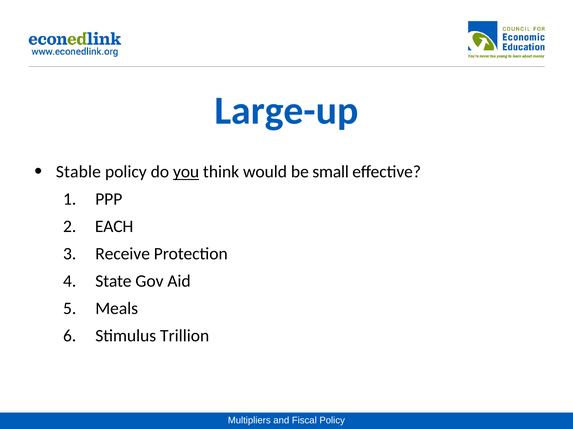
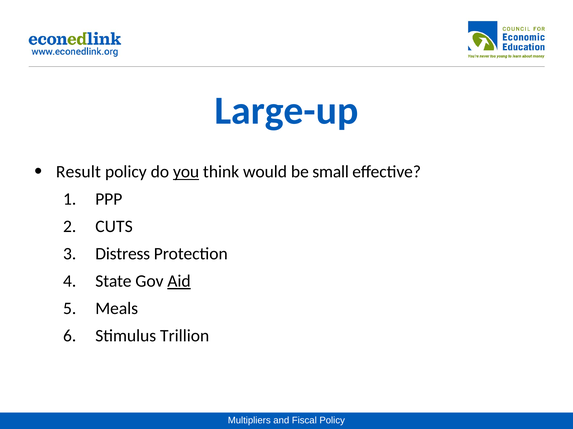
Stable: Stable -> Result (78, 172)
EACH: EACH -> CUTS (114, 227)
Receive: Receive -> Distress (123, 254)
Aid underline: none -> present (179, 282)
